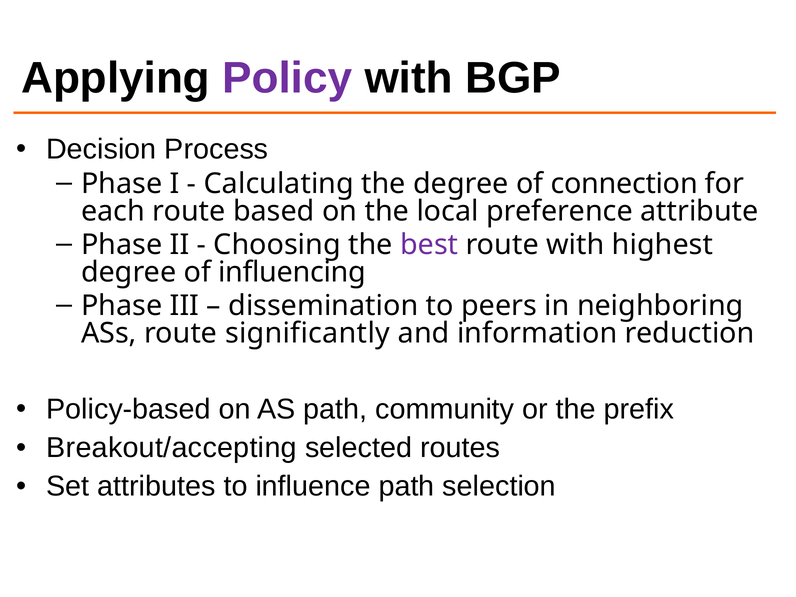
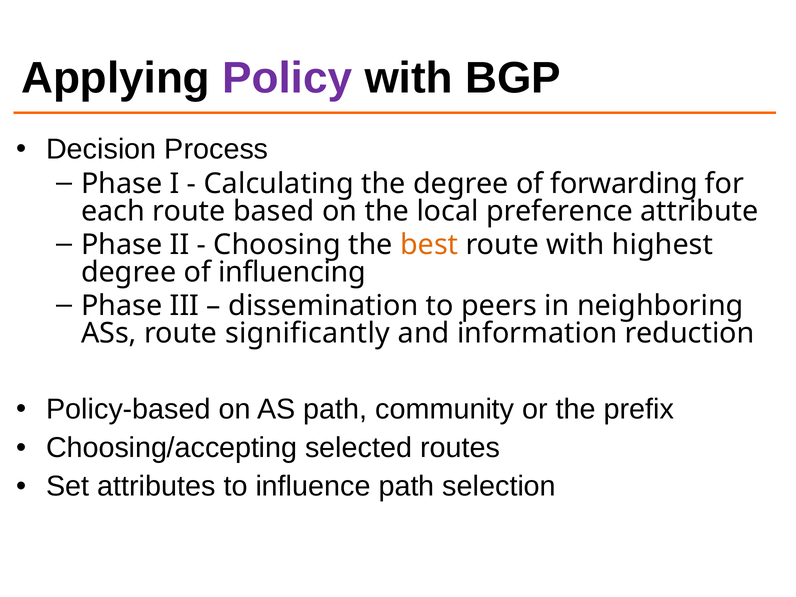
connection: connection -> forwarding (624, 184)
best colour: purple -> orange (429, 245)
Breakout/accepting: Breakout/accepting -> Choosing/accepting (172, 448)
